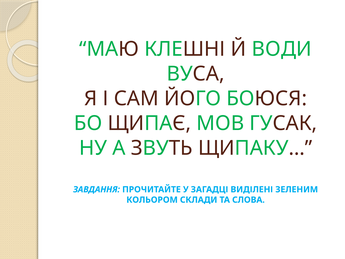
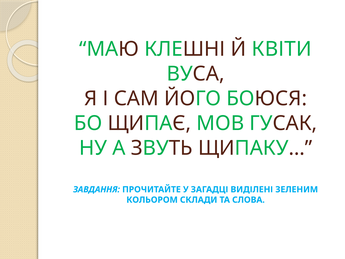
ВОДИ: ВОДИ -> КВІТИ (282, 49)
